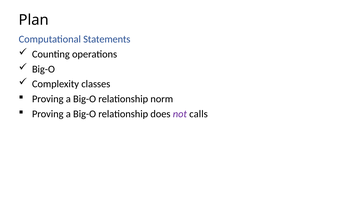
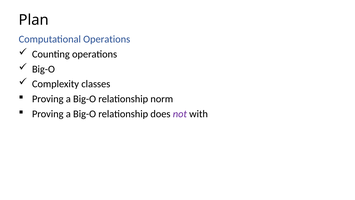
Computational Statements: Statements -> Operations (107, 39)
calls: calls -> with (199, 114)
